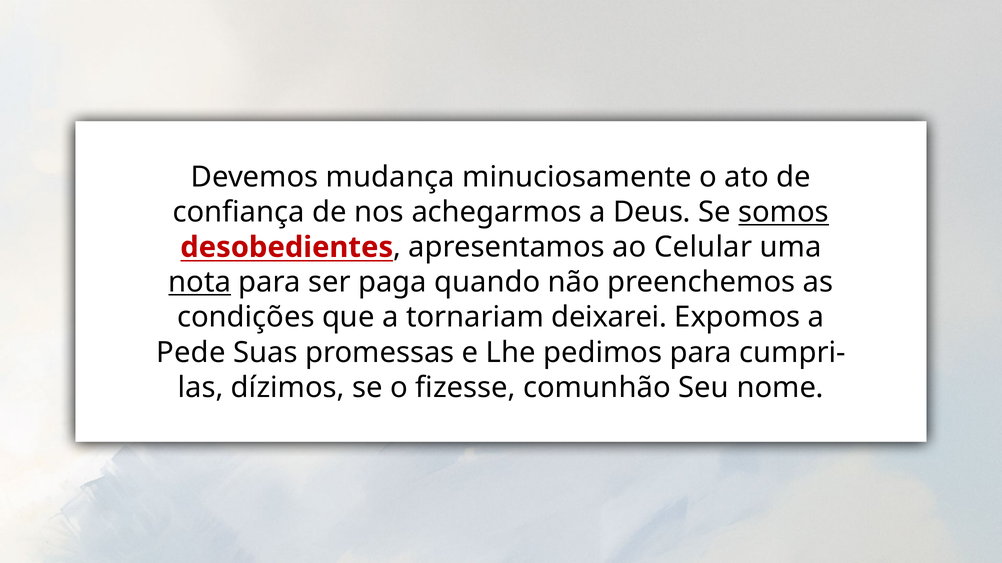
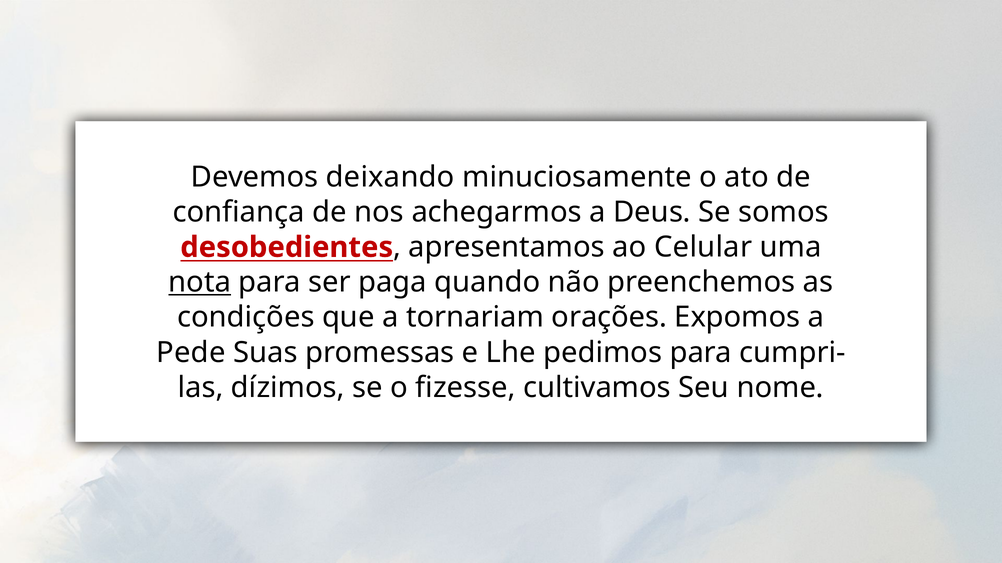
mudança: mudança -> deixando (390, 177)
somos underline: present -> none (784, 212)
deixarei: deixarei -> orações (609, 318)
comunhão: comunhão -> cultivamos (597, 388)
